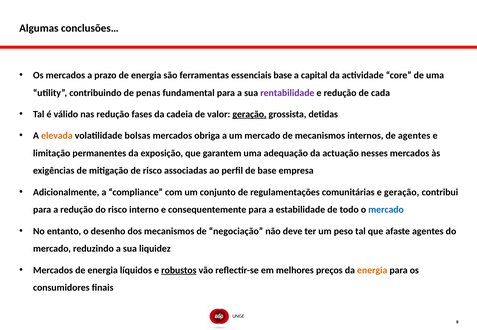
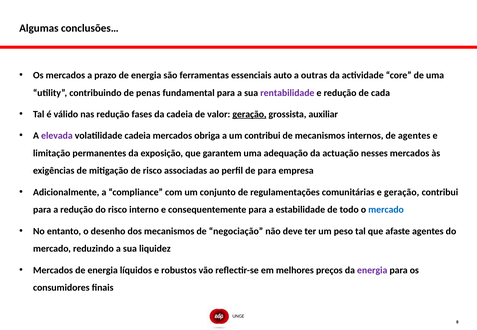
essenciais base: base -> auto (283, 75)
capital: capital -> outras (314, 75)
detidas: detidas -> auxiliar (323, 114)
elevada colour: orange -> purple (57, 136)
volatilidade bolsas: bolsas -> cadeia (138, 136)
um mercado: mercado -> contribui (262, 136)
de base: base -> para (267, 171)
robustos underline: present -> none (179, 270)
energia colour: orange -> purple (372, 270)
